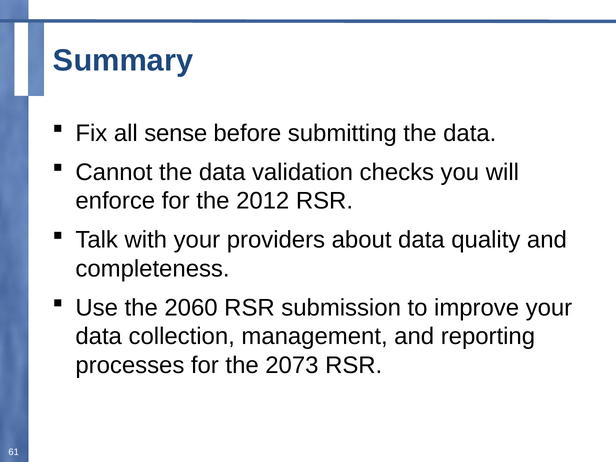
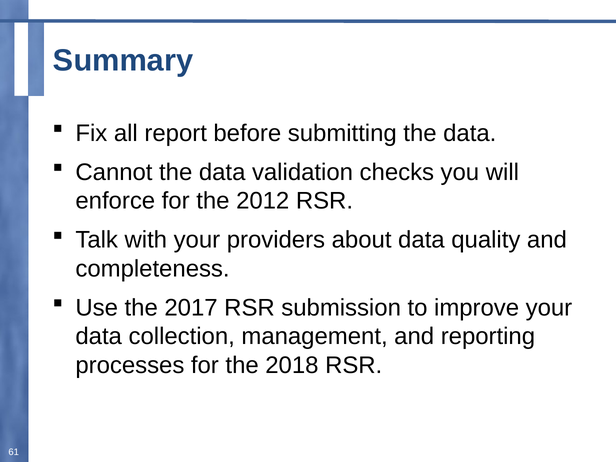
sense: sense -> report (176, 133)
2060: 2060 -> 2017 (191, 308)
2073: 2073 -> 2018 (292, 365)
